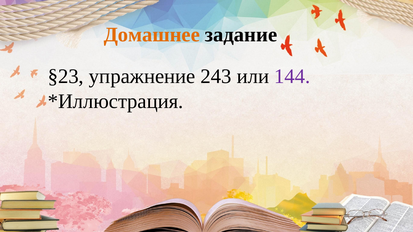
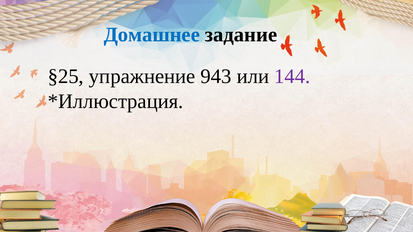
Домашнее colour: orange -> blue (152, 35)
§23: §23 -> §25 (66, 77)
243: 243 -> 943 (216, 77)
